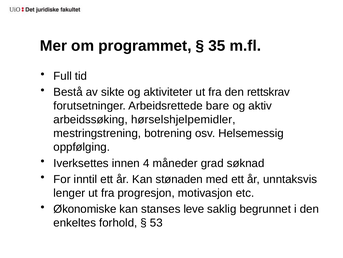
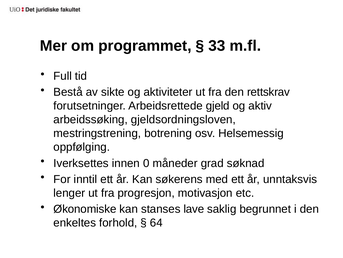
35: 35 -> 33 (217, 46)
bare: bare -> gjeld (218, 106)
hørselshjelpemidler: hørselshjelpemidler -> gjeldsordningsloven (183, 119)
4: 4 -> 0 (146, 163)
stønaden: stønaden -> søkerens (179, 179)
leve: leve -> lave (194, 208)
53: 53 -> 64 (156, 222)
